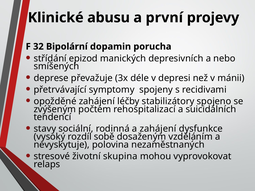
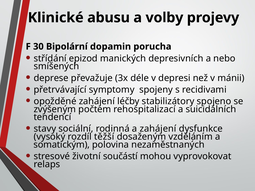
první: první -> volby (164, 18)
32: 32 -> 30 (38, 47)
sobě: sobě -> těžší (104, 137)
nevyskytuje: nevyskytuje -> somatickým (62, 145)
skupina: skupina -> součástí (120, 156)
